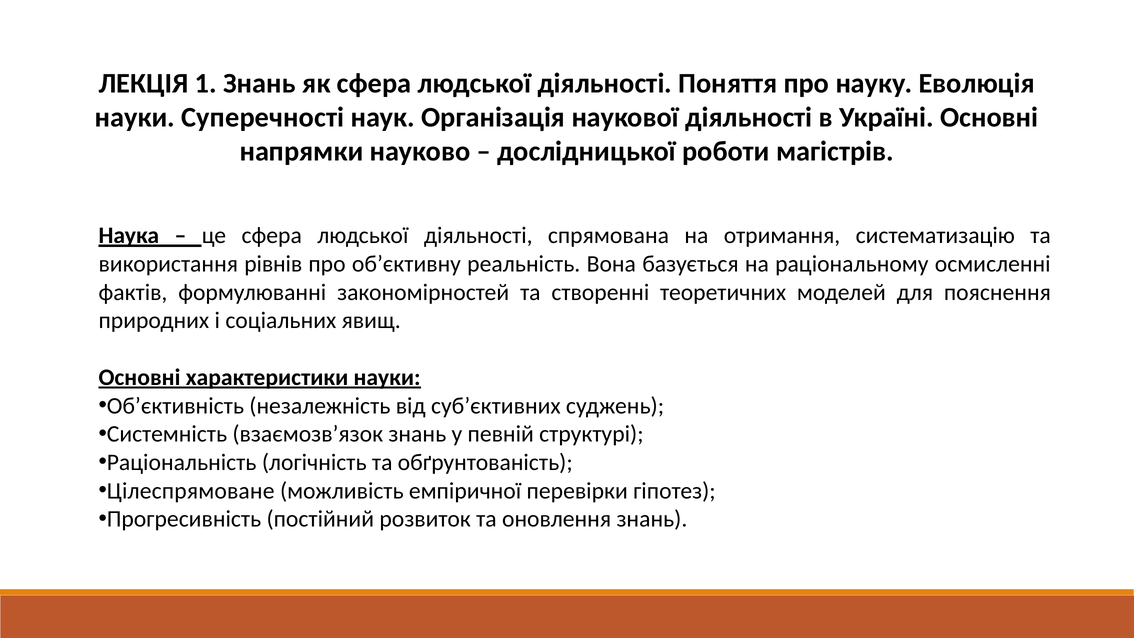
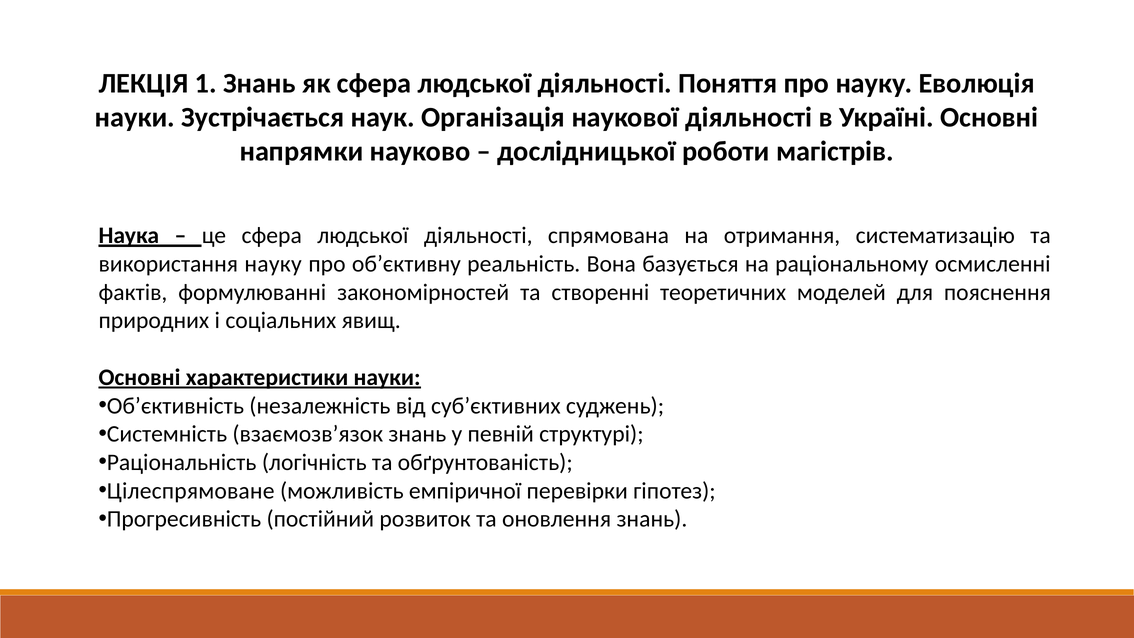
Суперечності: Суперечності -> Зустрічається (263, 117)
використання рівнів: рівнів -> науку (273, 264)
